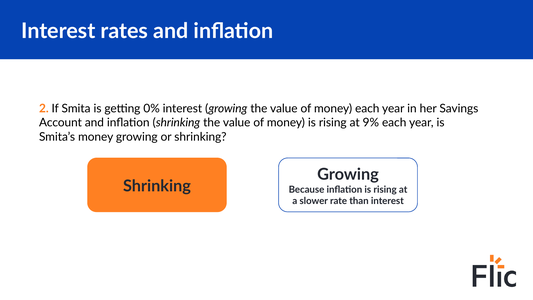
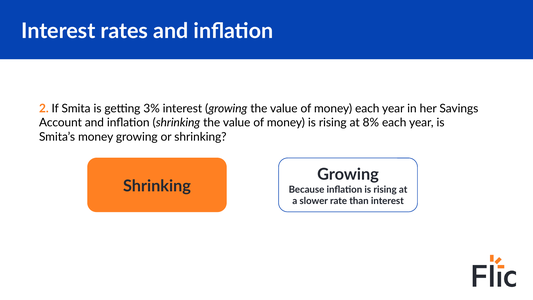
0%: 0% -> 3% (152, 108)
9%: 9% -> 8% (371, 123)
